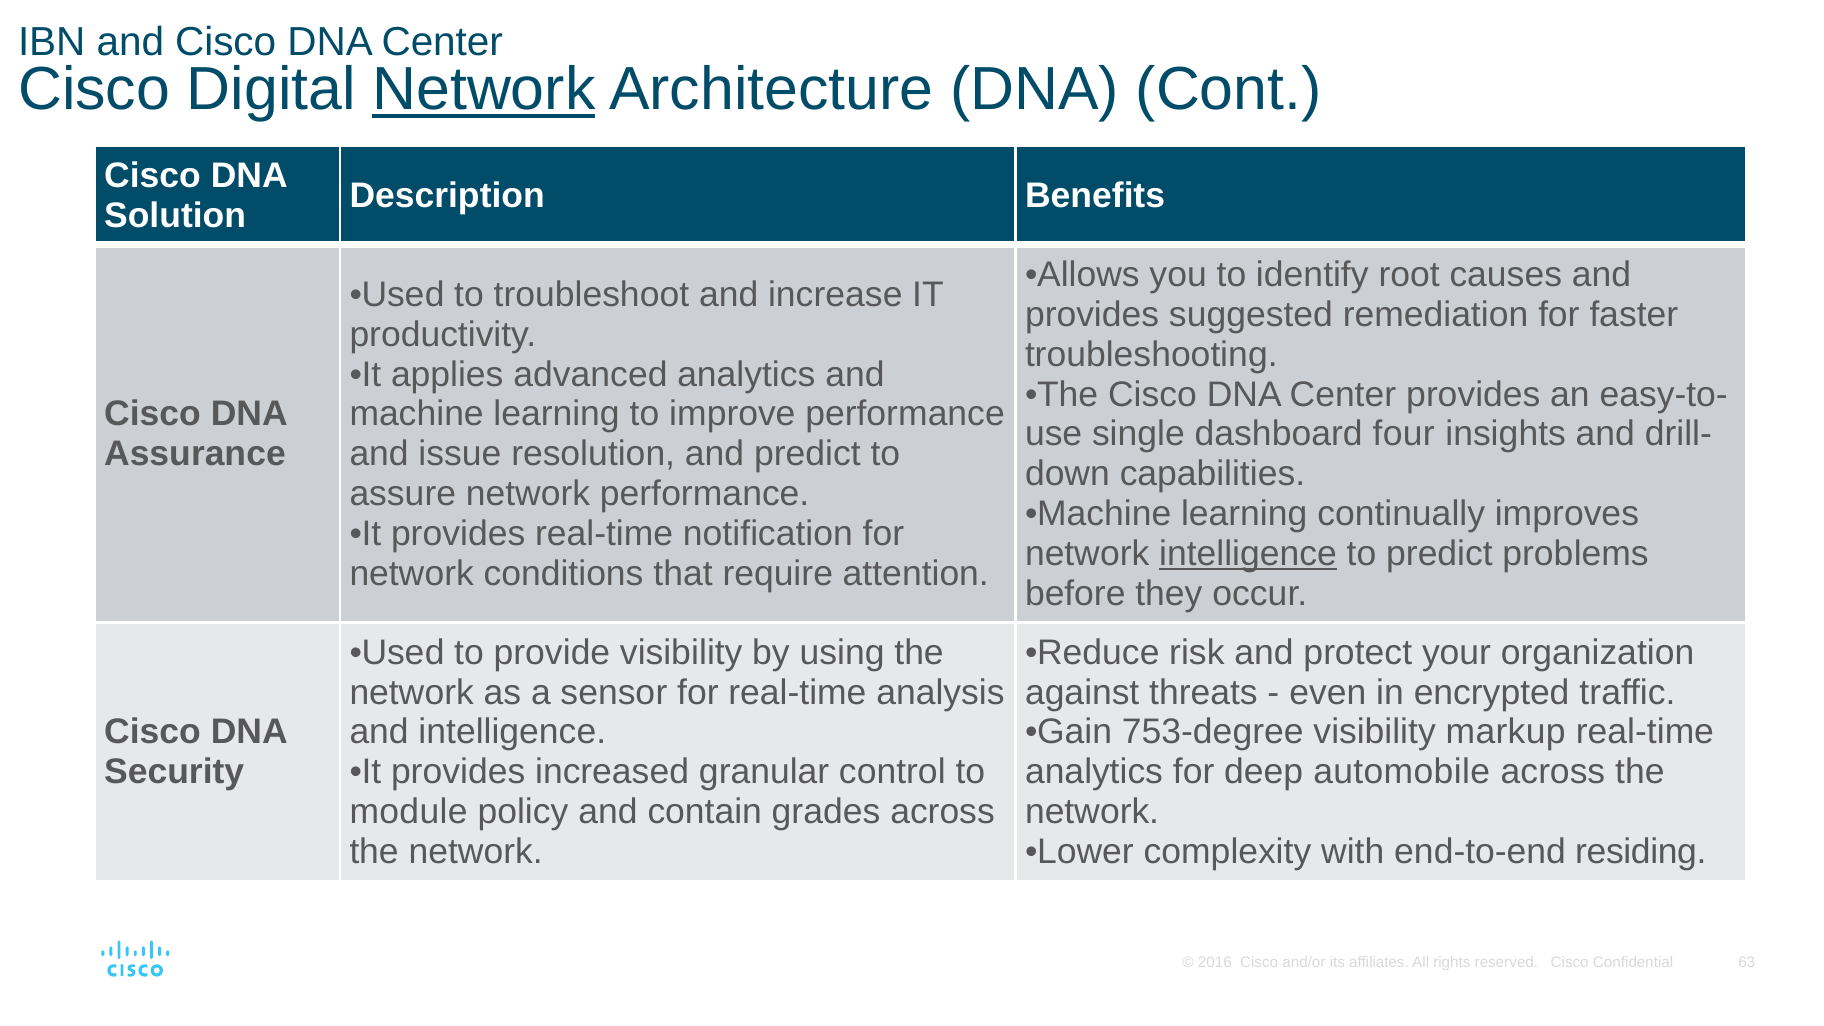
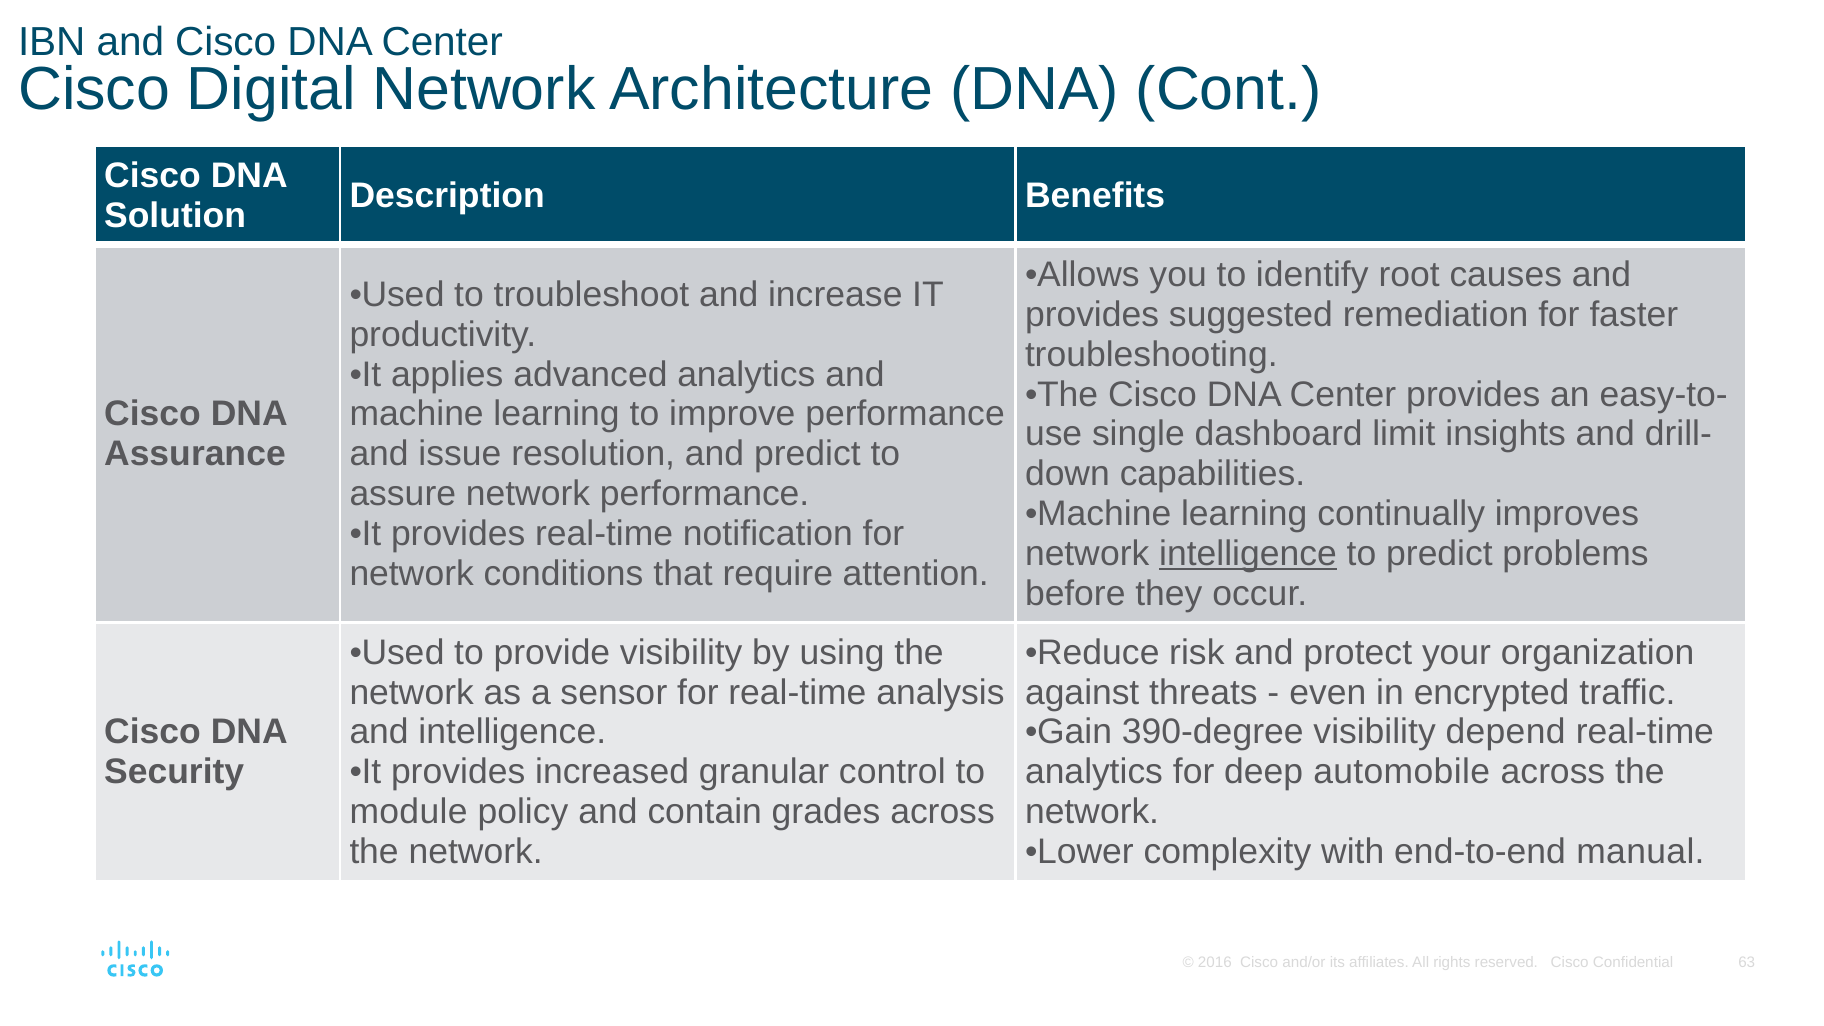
Network underline: present -> none (484, 90)
four: four -> limit (1404, 434)
753-degree: 753-degree -> 390-degree (1213, 732)
markup: markup -> depend (1506, 732)
residing: residing -> manual (1640, 852)
